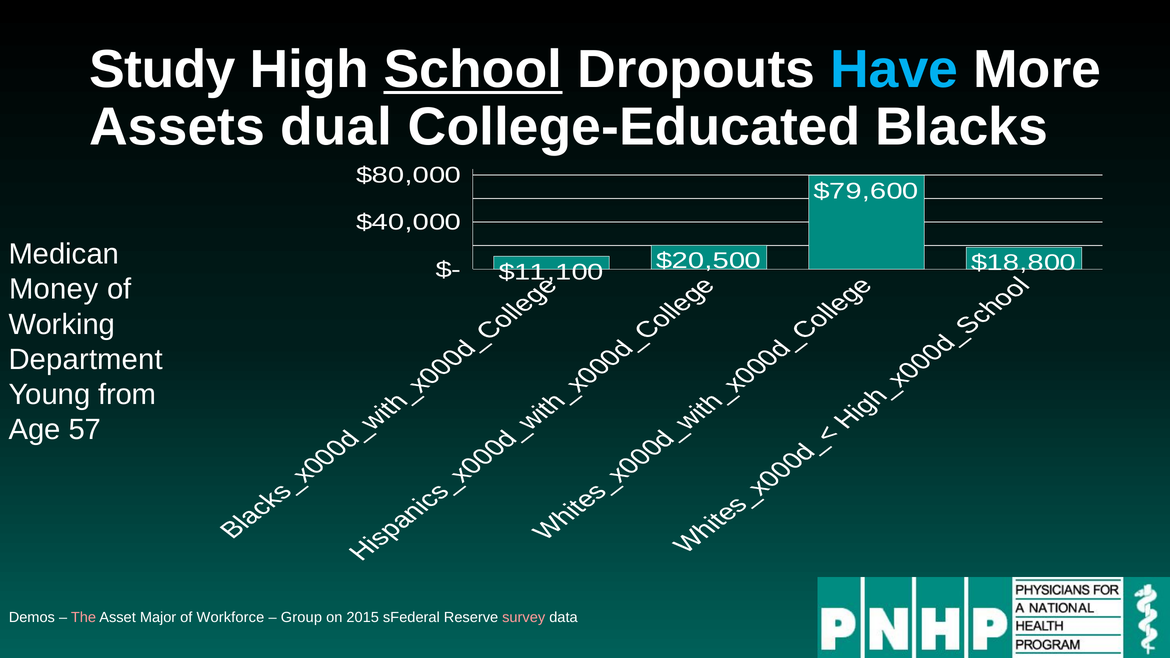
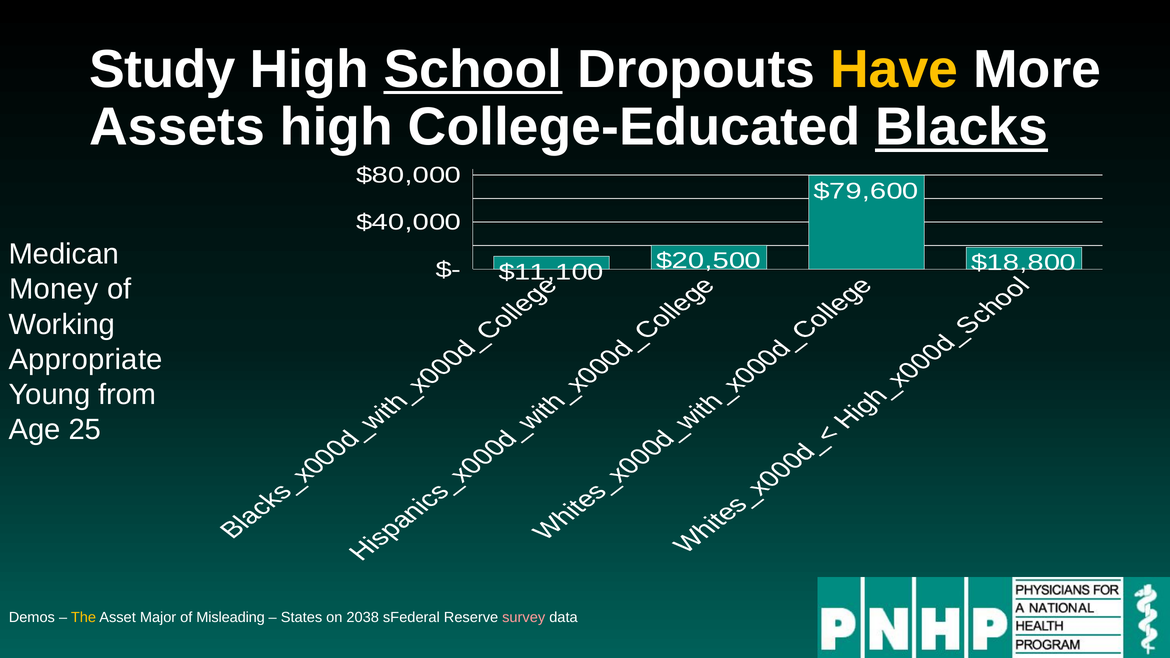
Have colour: light blue -> yellow (894, 69)
Assets dual: dual -> high (336, 127)
Blacks underline: none -> present (962, 127)
Department: Department -> Appropriate (86, 360)
57: 57 -> 25 (85, 430)
The colour: pink -> yellow (84, 618)
Workforce: Workforce -> Misleading (231, 618)
Group: Group -> States (301, 618)
2015: 2015 -> 2038 (363, 618)
